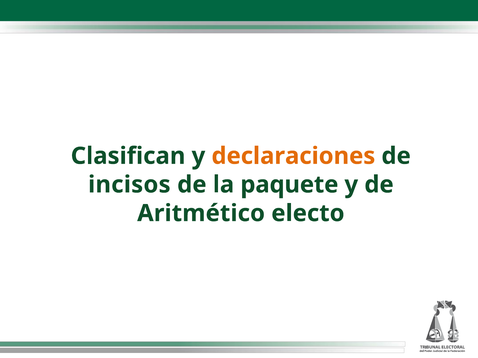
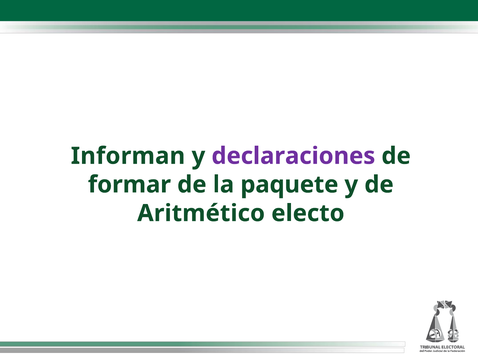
Clasifican: Clasifican -> Informan (128, 156)
declaraciones colour: orange -> purple (293, 156)
incisos: incisos -> formar (129, 185)
